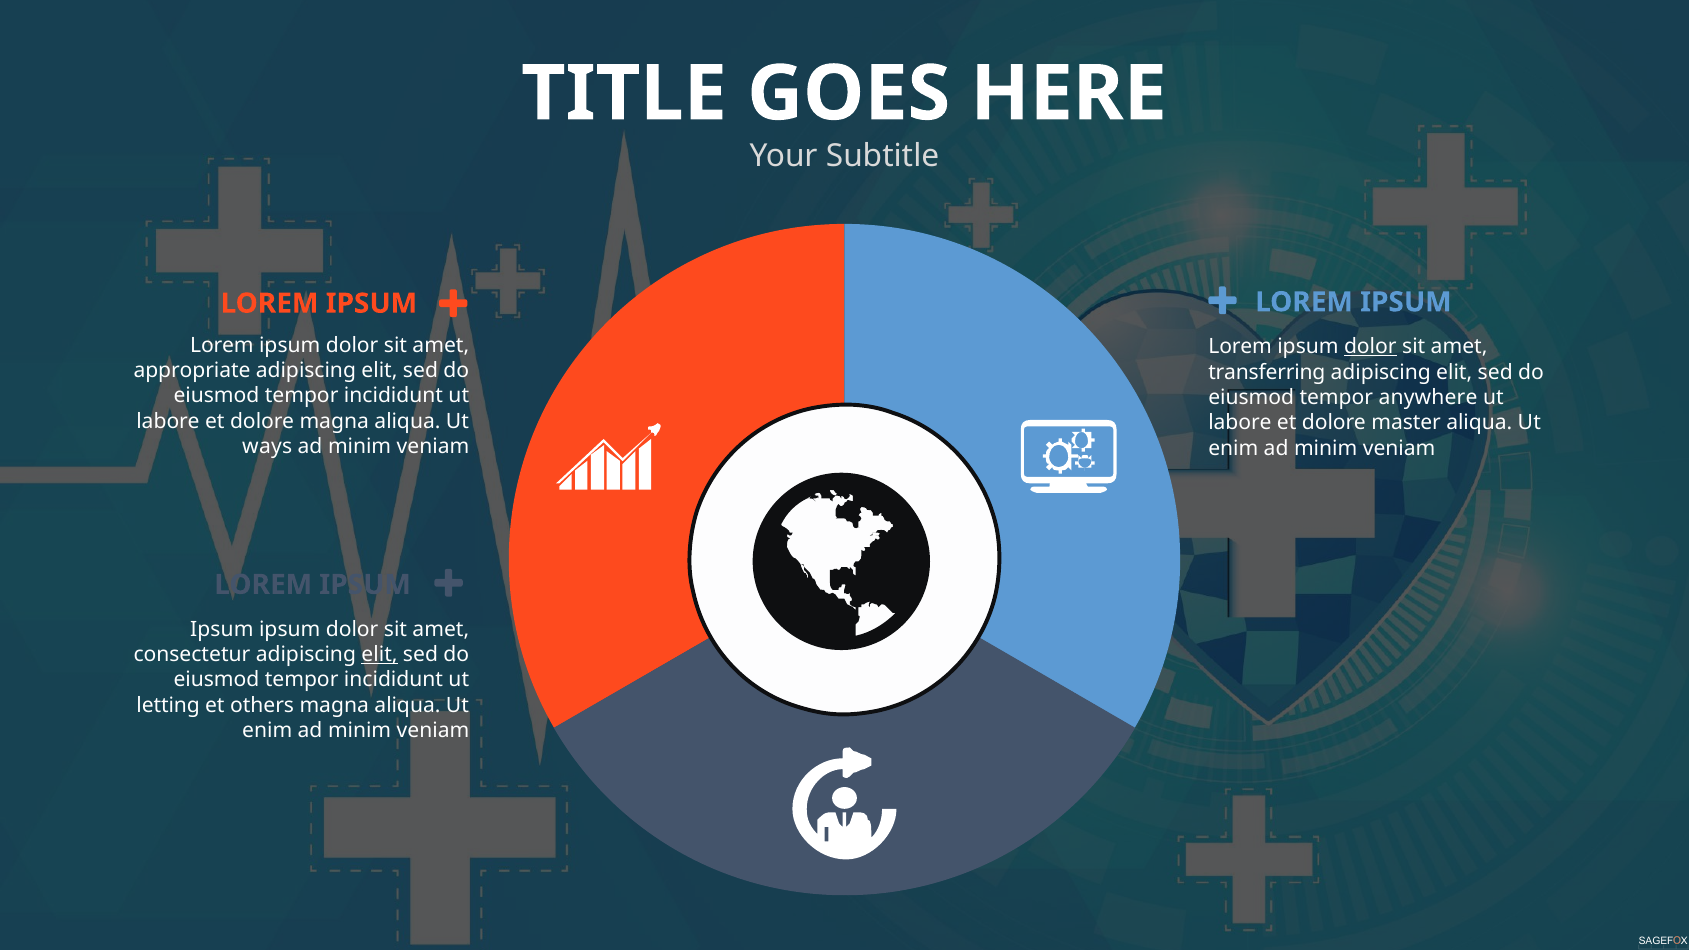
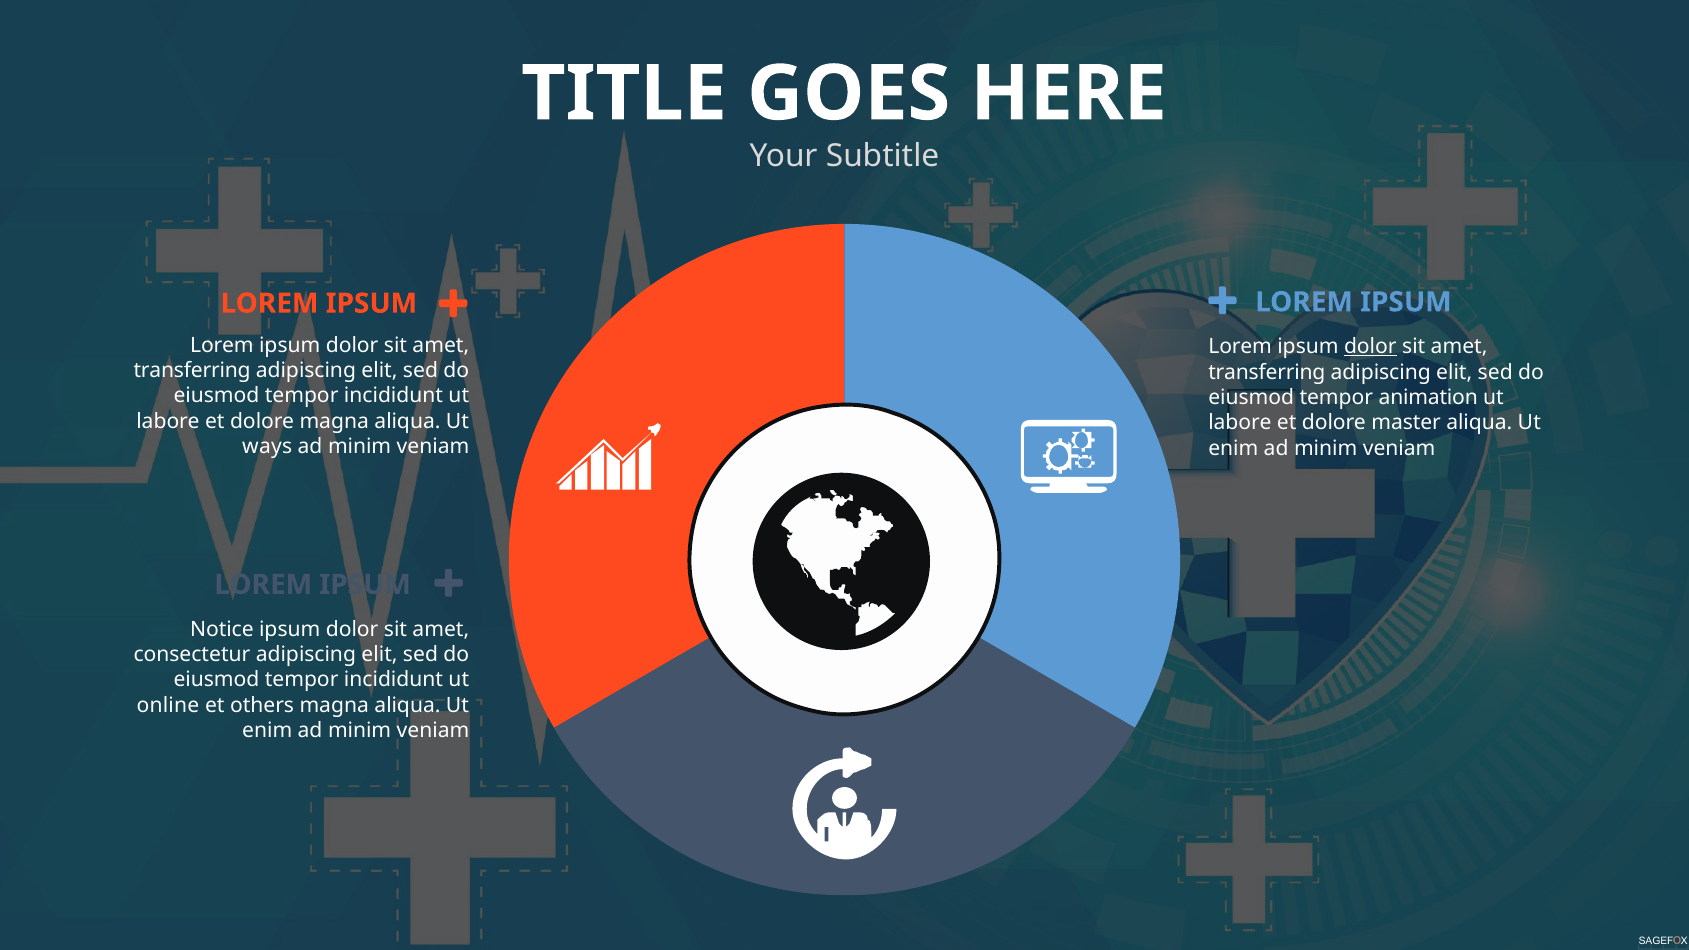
appropriate: appropriate -> transferring (192, 371)
anywhere: anywhere -> animation (1428, 397)
Ipsum: Ipsum -> Notice (222, 629)
elit underline: present -> none (379, 655)
letting: letting -> online (168, 705)
